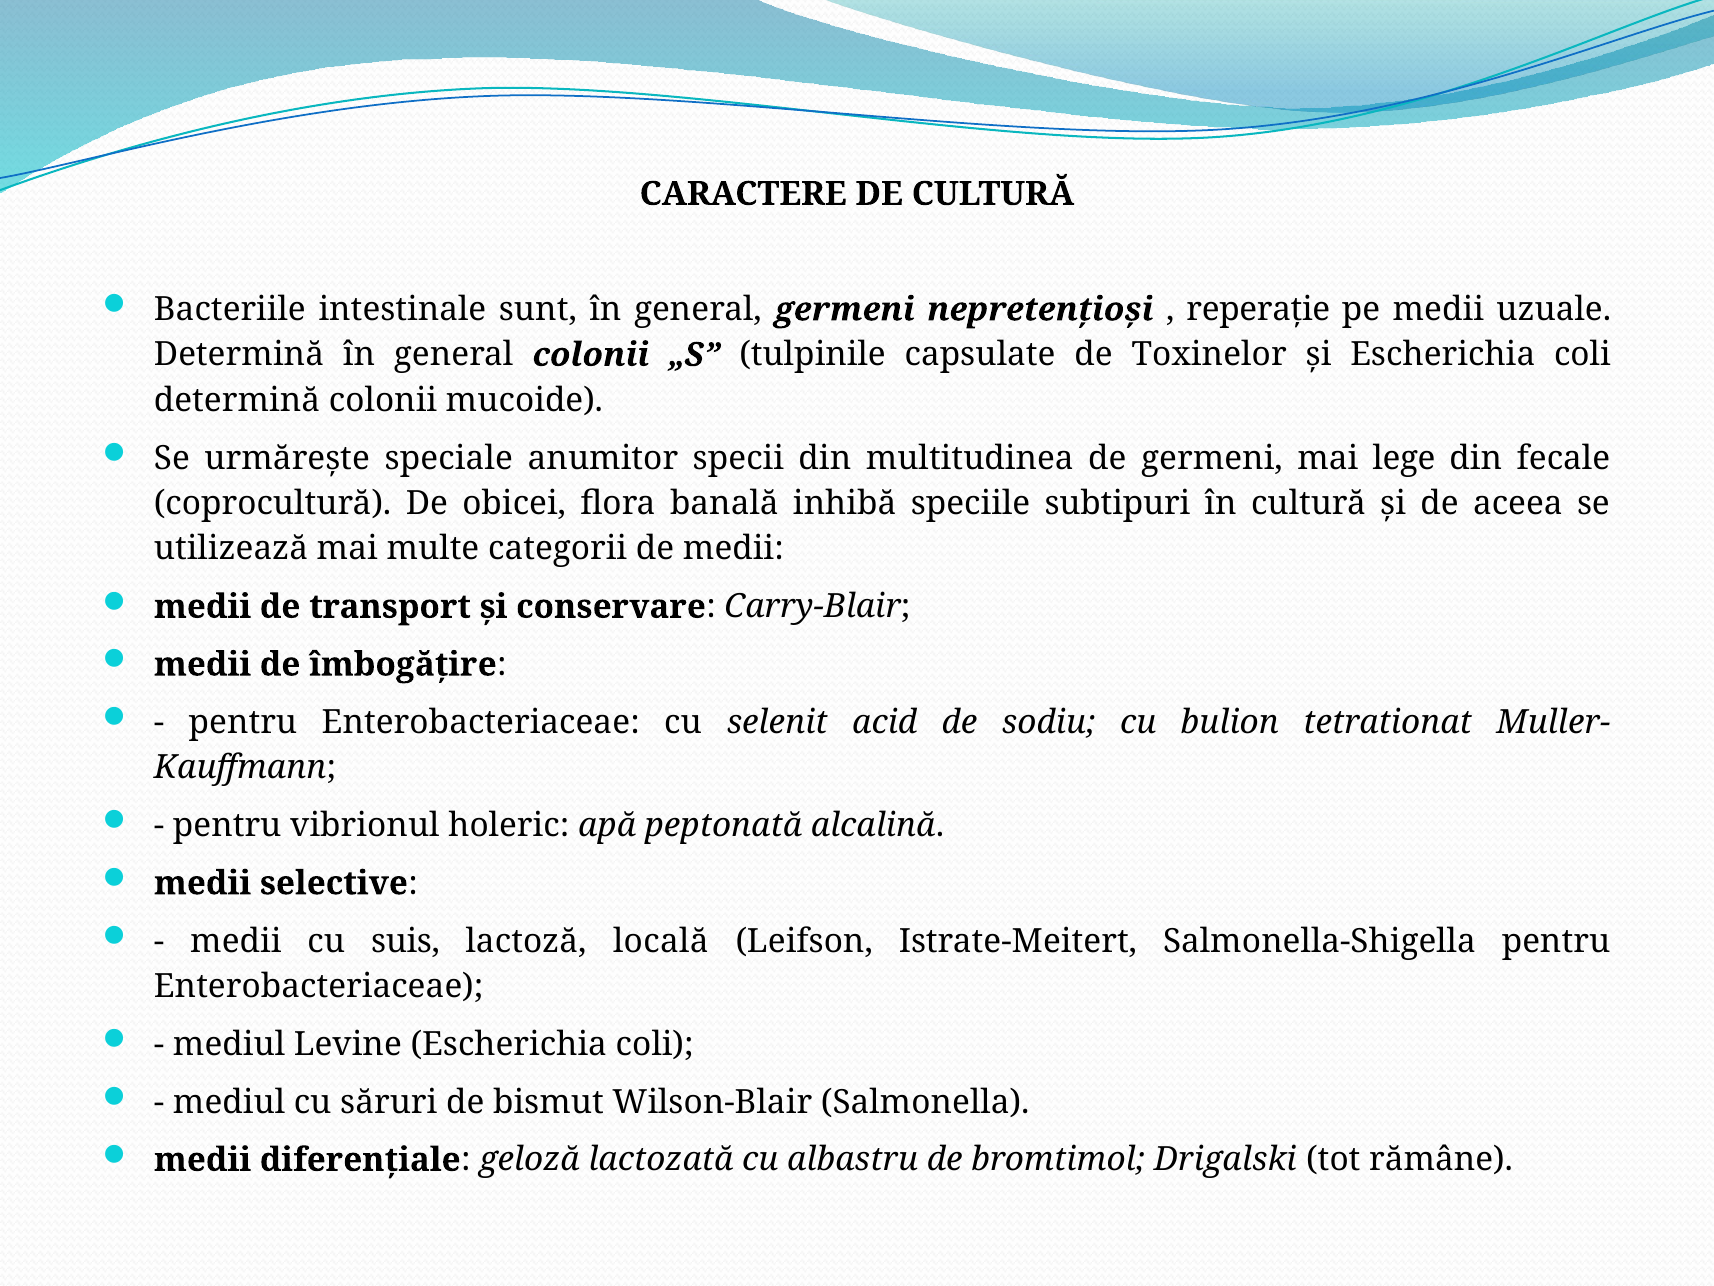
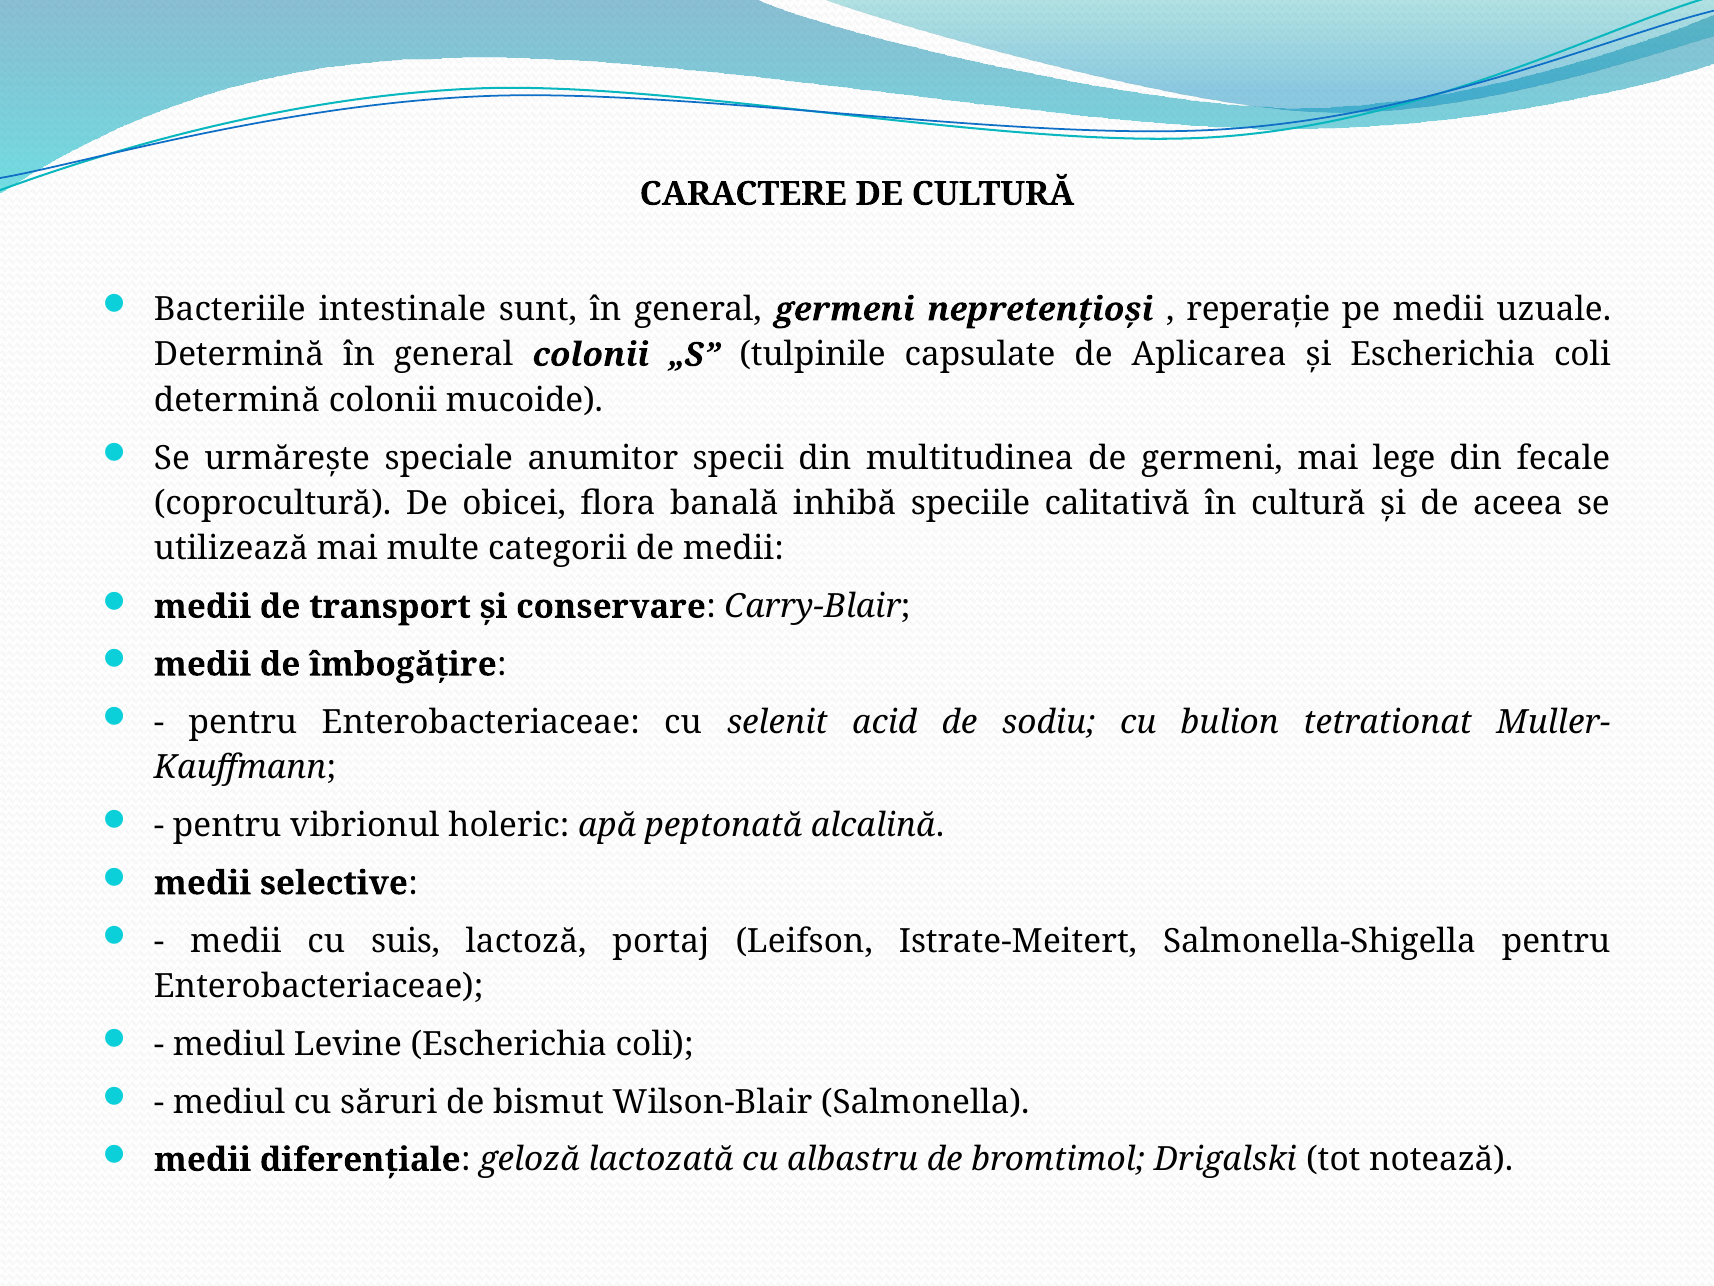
Toxinelor: Toxinelor -> Aplicarea (1209, 355)
subtipuri: subtipuri -> calitativă (1117, 503)
locală: locală -> portaj (661, 941)
rămâne: rămâne -> notează (1441, 1159)
